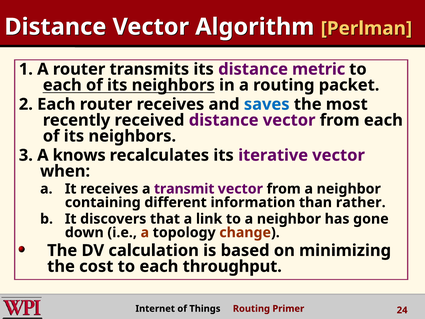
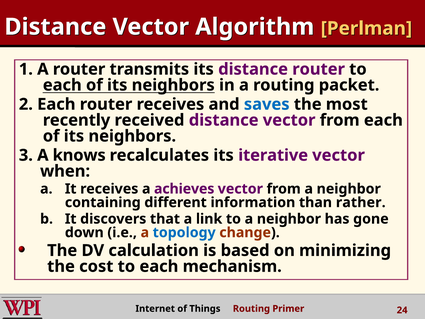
distance metric: metric -> router (319, 69)
transmit: transmit -> achieves (184, 189)
topology colour: black -> blue (184, 232)
throughput: throughput -> mechanism (232, 266)
